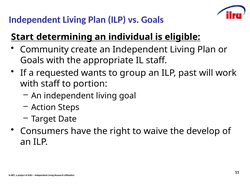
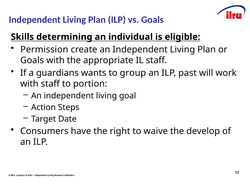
Start: Start -> Skills (22, 37)
Community: Community -> Permission (44, 50)
requested: requested -> guardians (57, 73)
